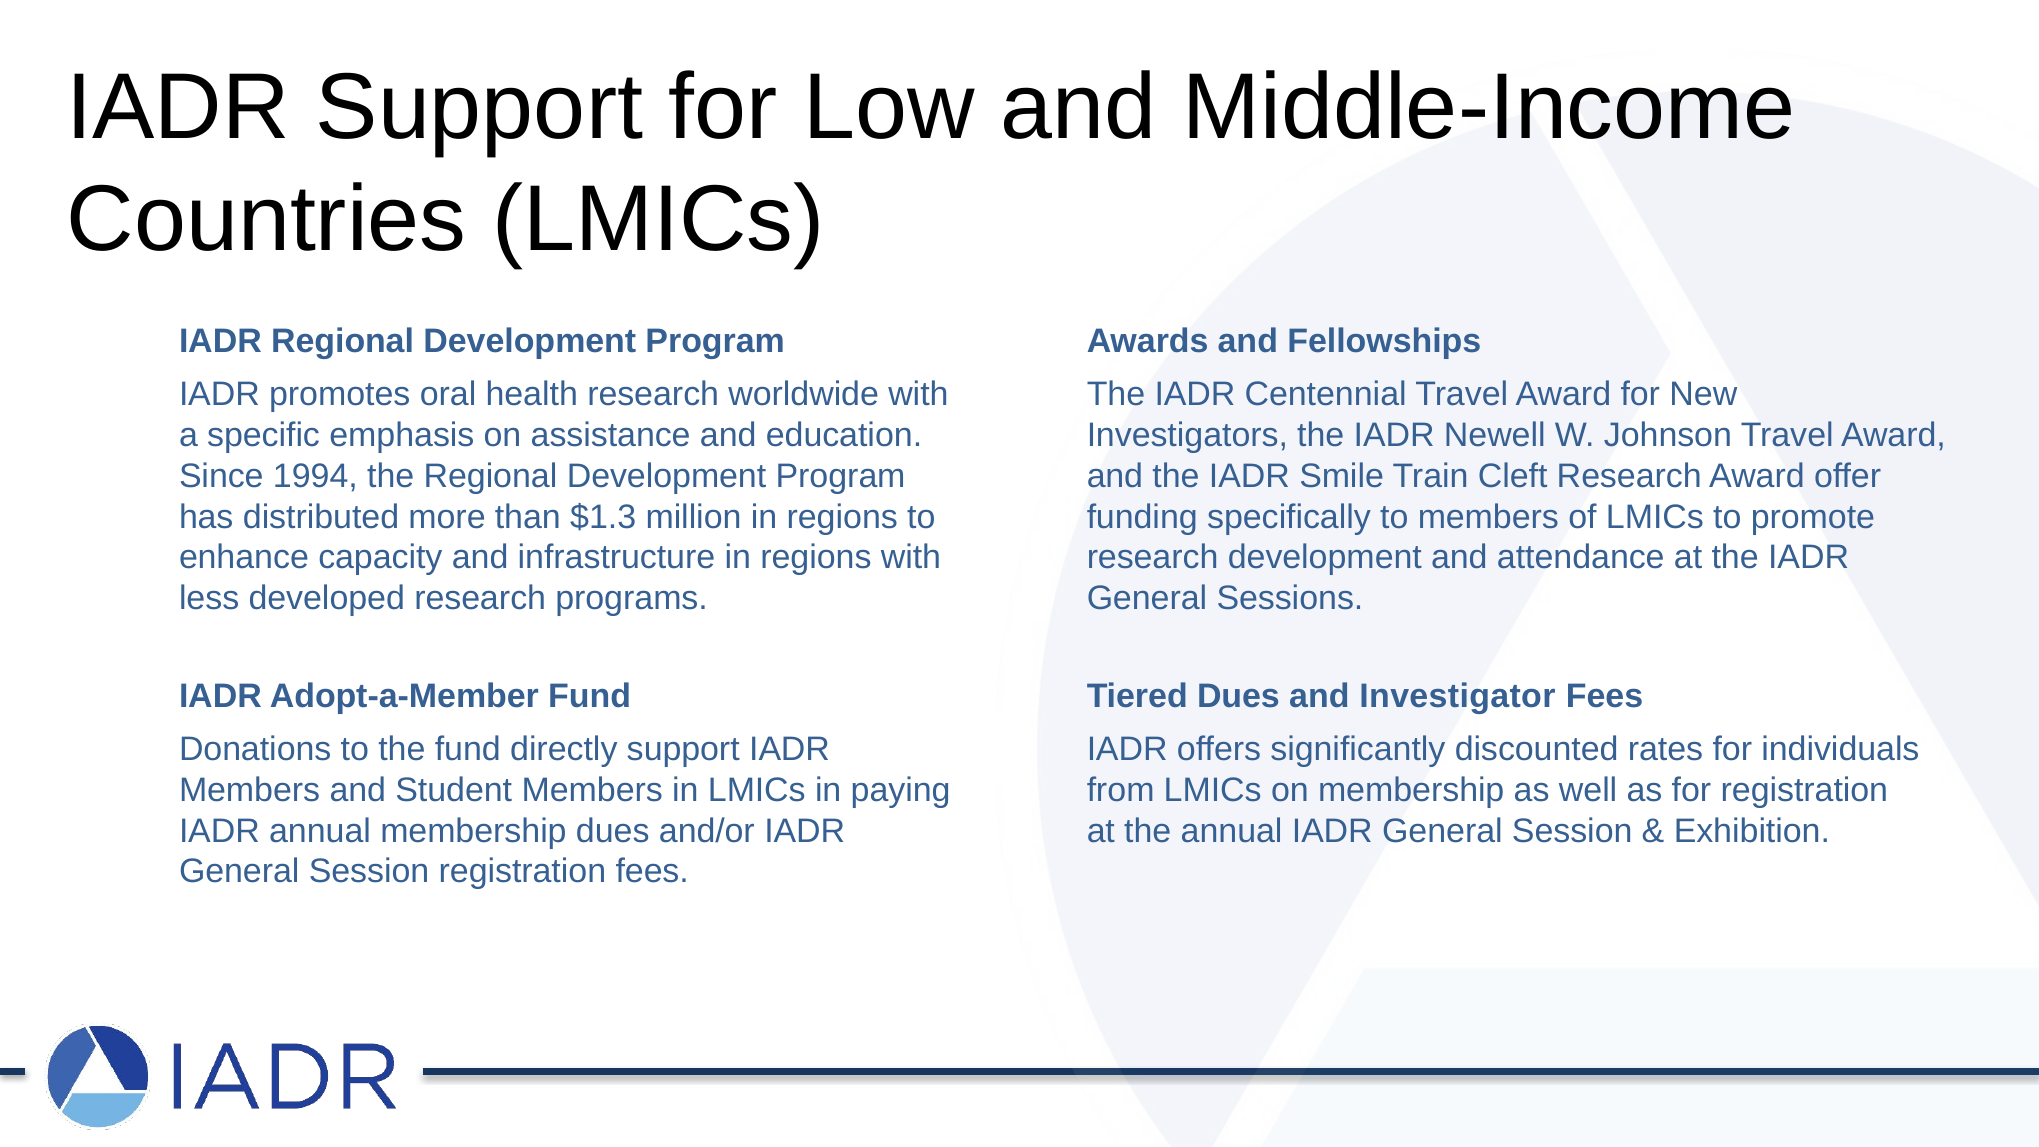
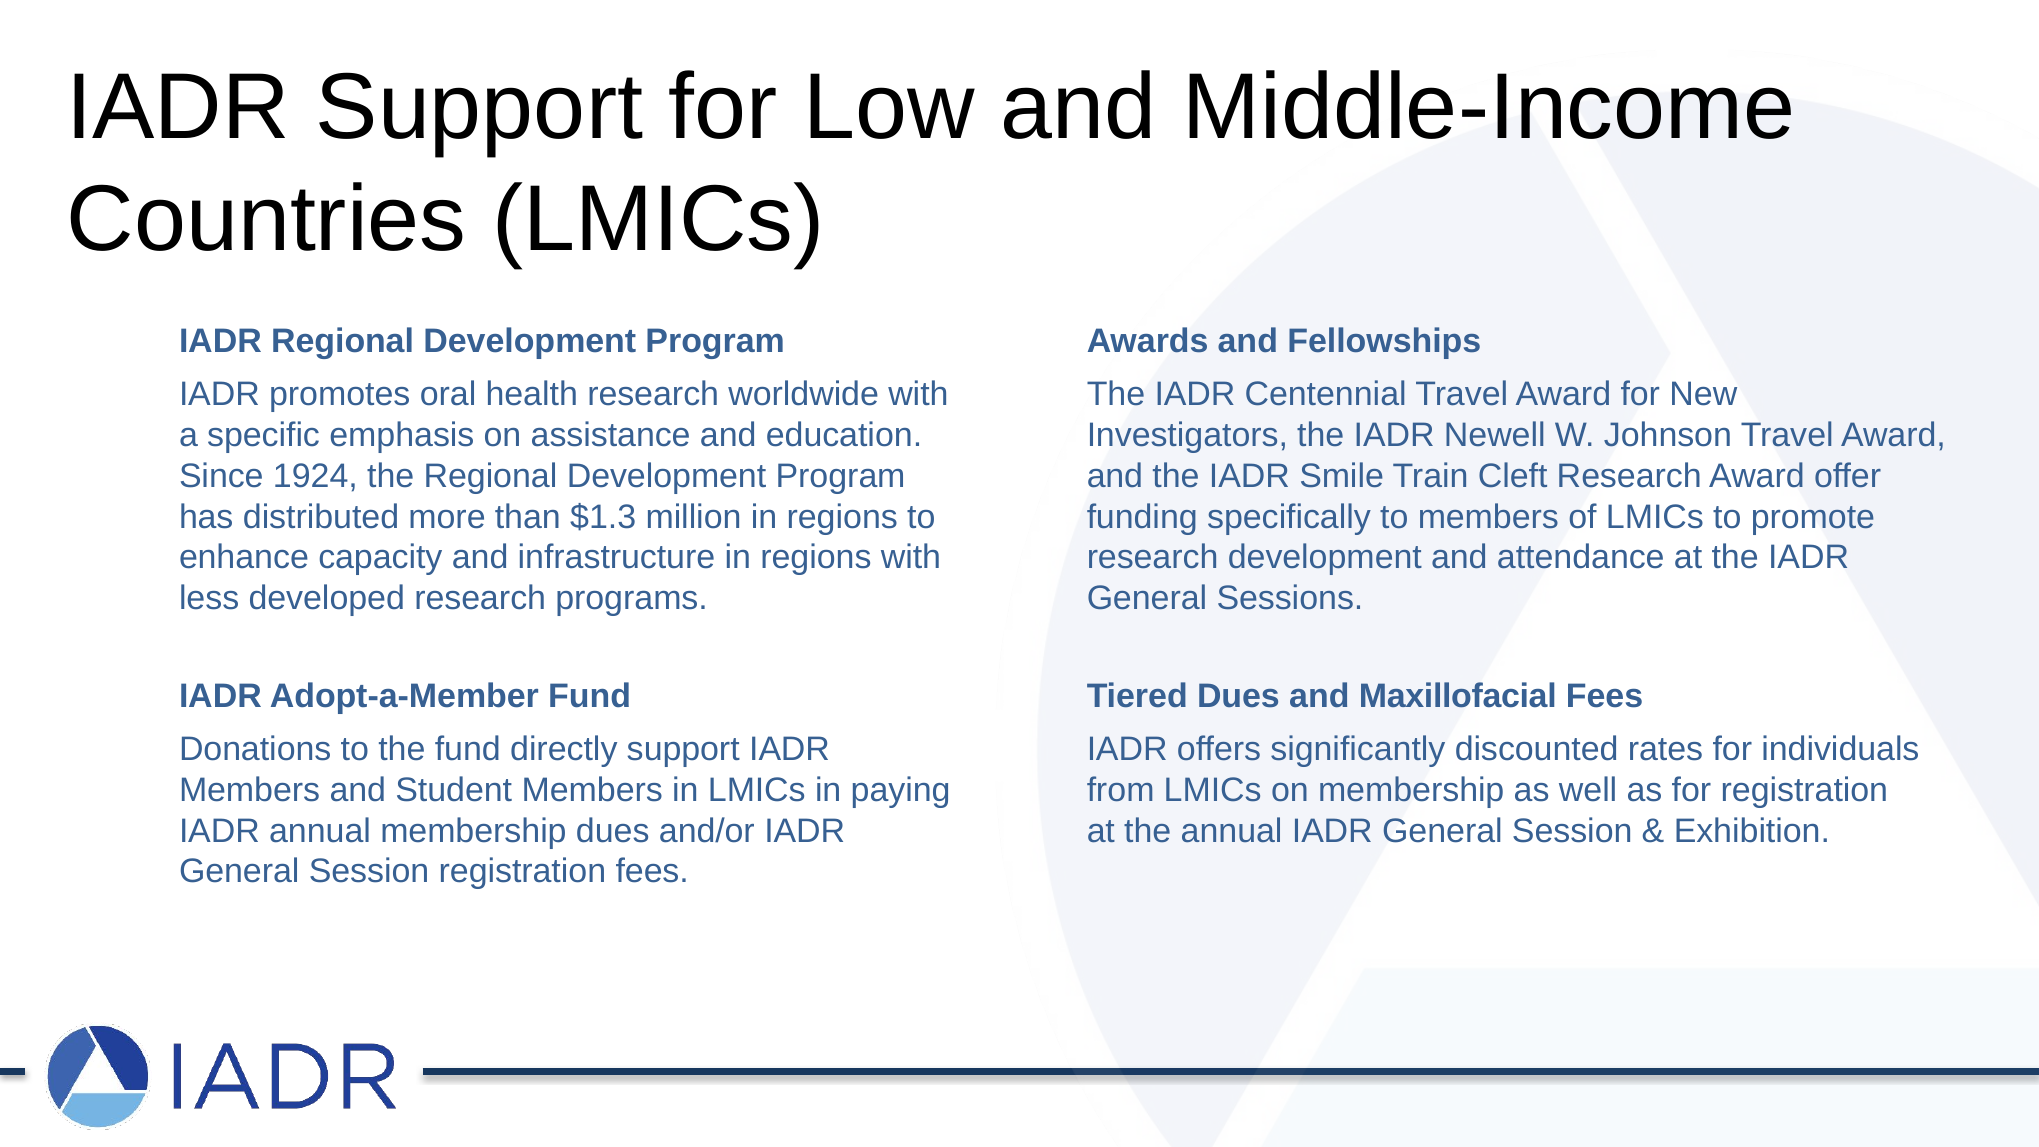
1994: 1994 -> 1924 (315, 476)
Investigator: Investigator -> Maxillofacial (1458, 696)
